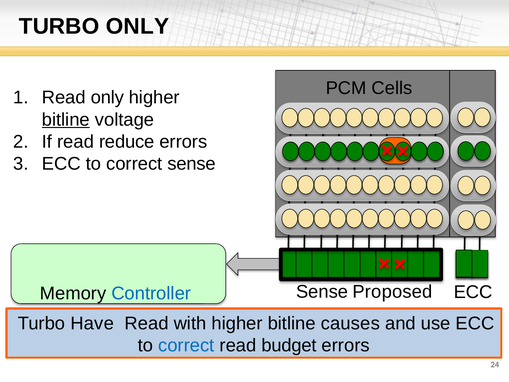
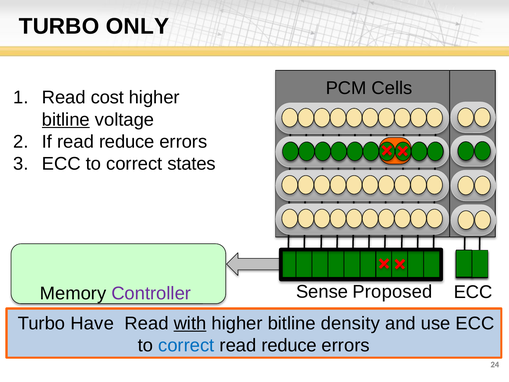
Read only: only -> cost (107, 97)
correct sense: sense -> states (192, 164)
Controller colour: blue -> purple (151, 293)
with underline: none -> present (190, 323)
causes: causes -> density (350, 323)
budget: budget -> reduce (289, 345)
